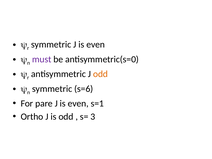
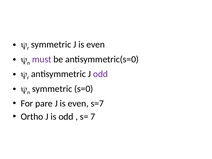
odd colour: orange -> purple (101, 74)
s=6: s=6 -> s=0 (84, 89)
s=1: s=1 -> s=7 (97, 103)
3: 3 -> 7 (93, 117)
